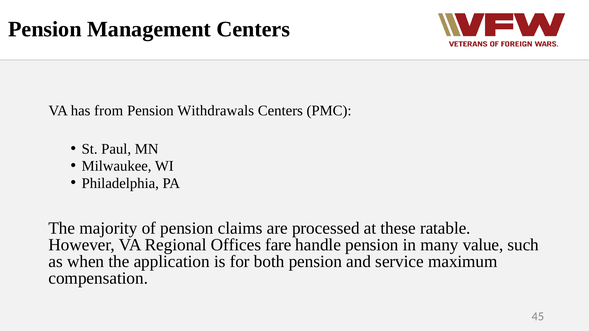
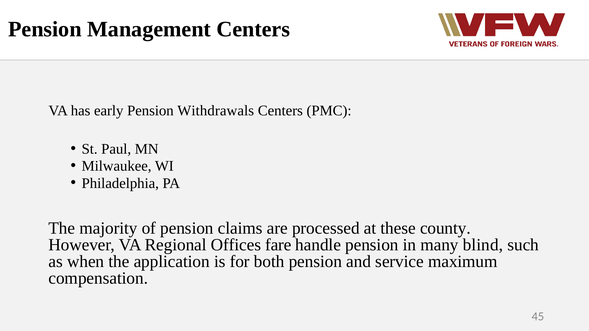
from: from -> early (109, 111)
ratable: ratable -> county (445, 228)
value: value -> blind (483, 245)
